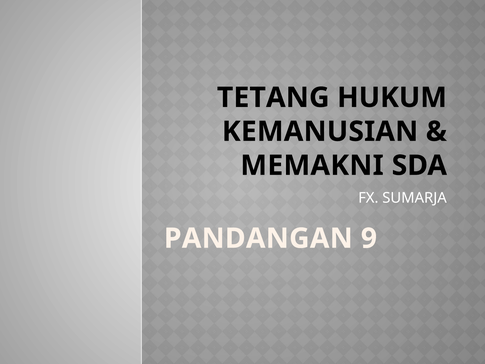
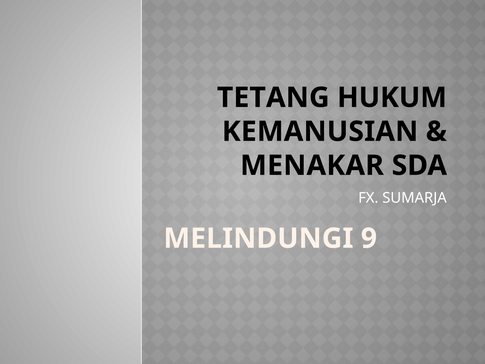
MEMAKNI: MEMAKNI -> MENAKAR (312, 165)
PANDANGAN: PANDANGAN -> MELINDUNGI (258, 238)
